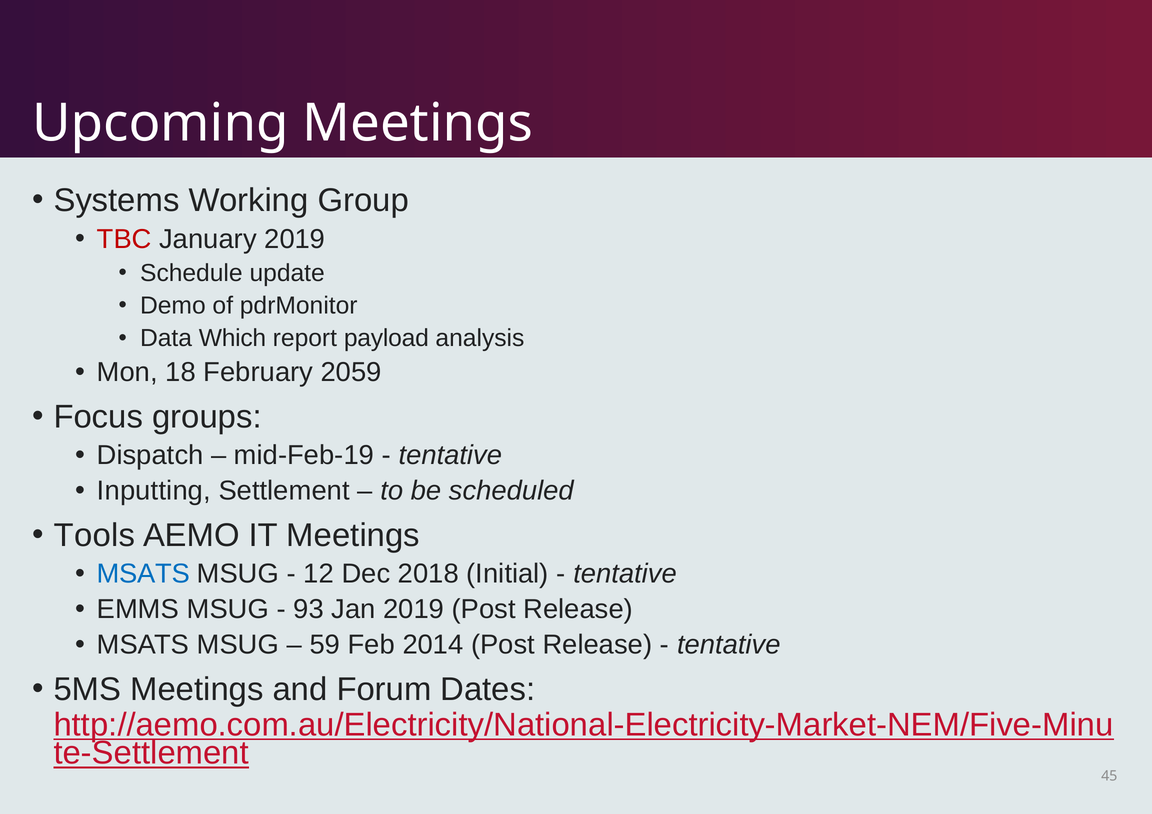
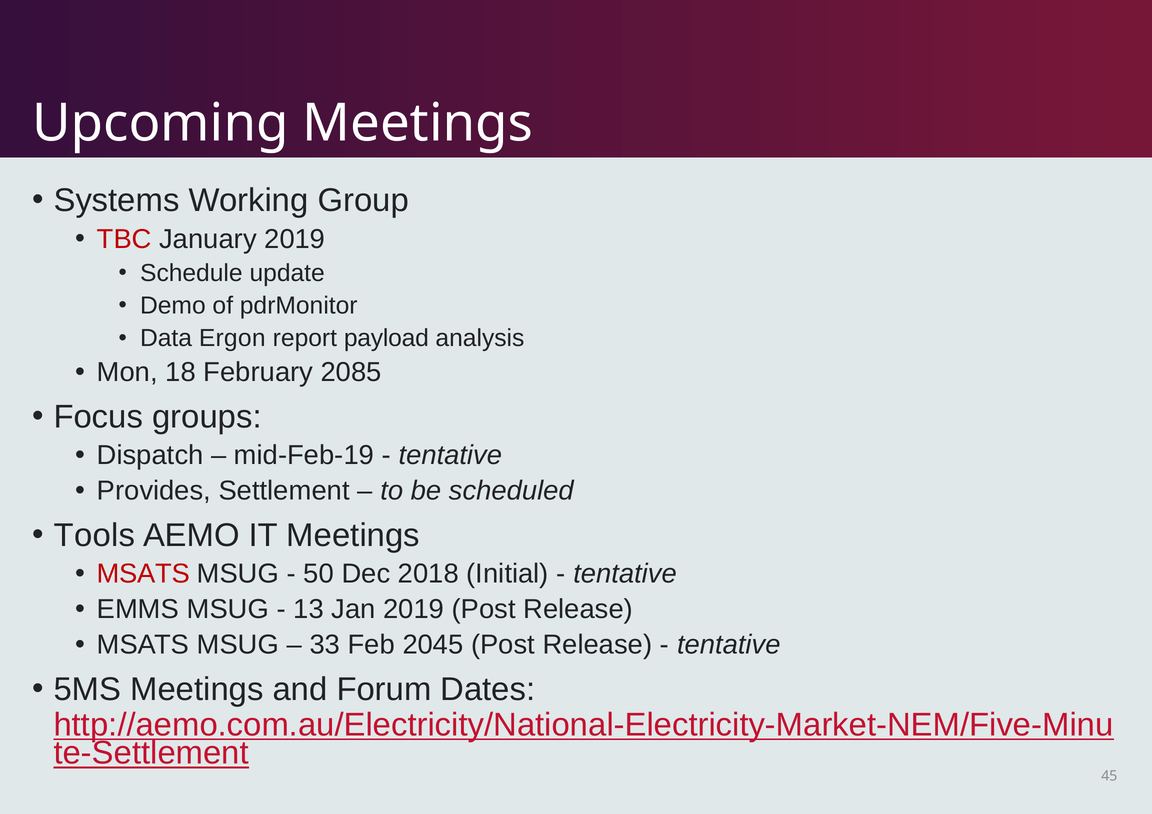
Which: Which -> Ergon (232, 339)
2059: 2059 -> 2085 (351, 373)
Inputting: Inputting -> Provides (154, 491)
MSATS colour: blue -> red (143, 574)
12: 12 -> 50 (319, 574)
93: 93 -> 13 (309, 610)
59: 59 -> 33 (325, 645)
2014: 2014 -> 2045 (433, 645)
